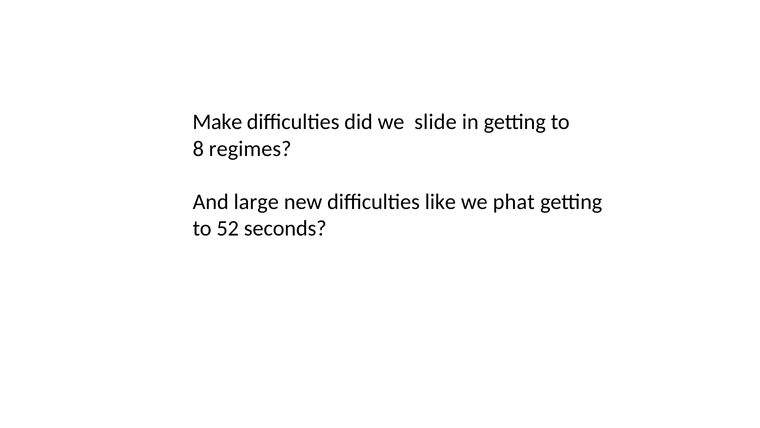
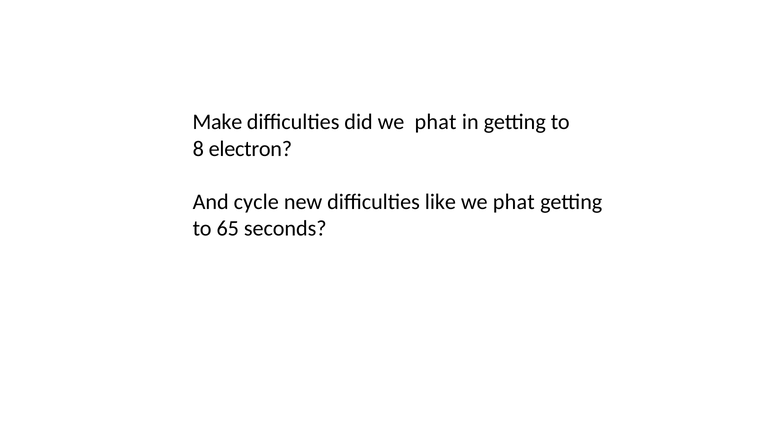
did we slide: slide -> phat (436, 122)
regimes: regimes -> electron (250, 149)
large: large -> cycle (256, 202)
52: 52 -> 65 (228, 228)
